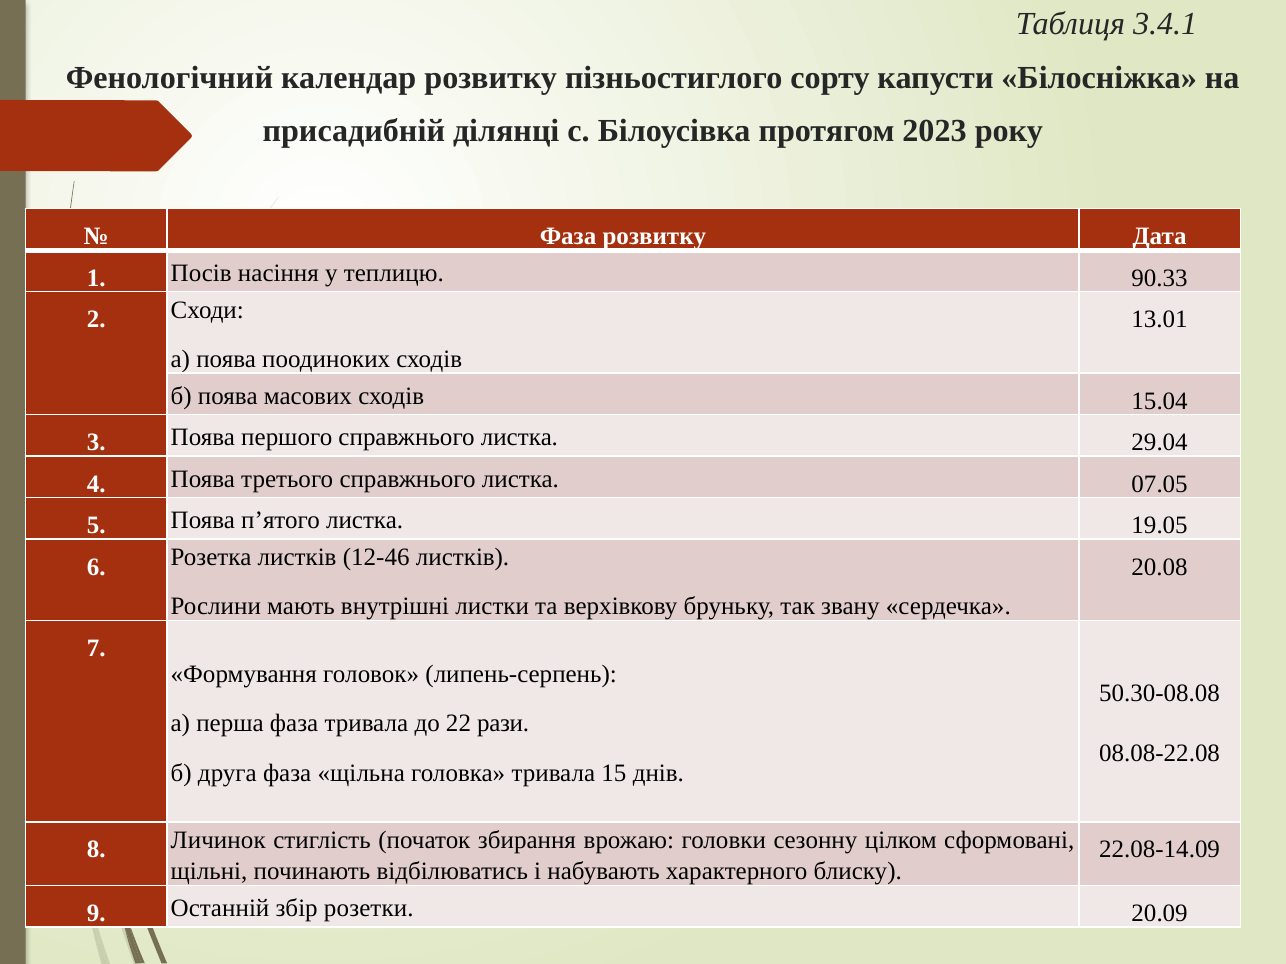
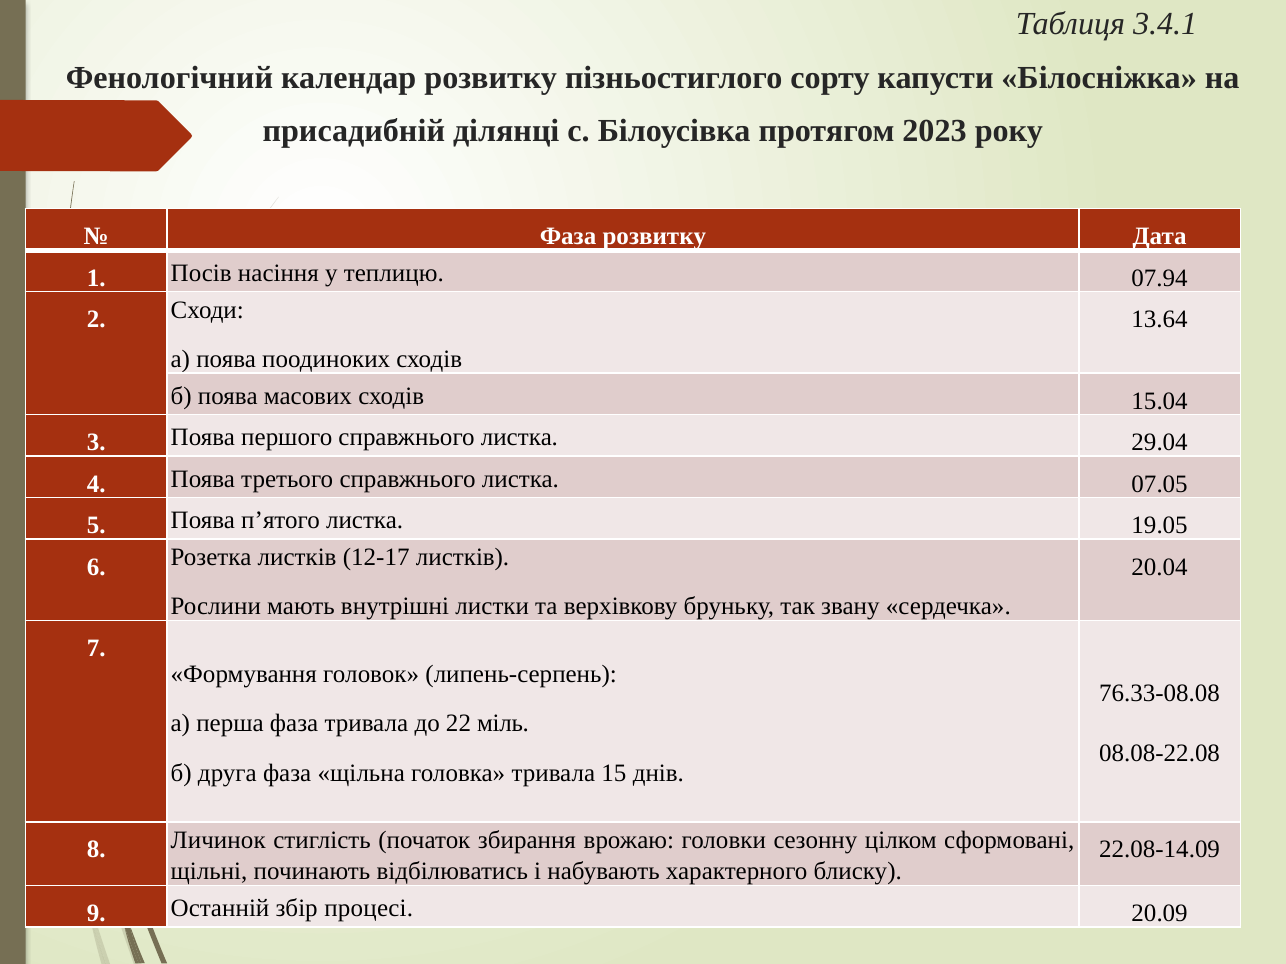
90.33: 90.33 -> 07.94 (1160, 278)
13.01: 13.01 -> 13.64 (1160, 320)
12-46: 12-46 -> 12-17 (376, 557)
20.08: 20.08 -> 20.04 (1160, 567)
50.30-08.08: 50.30-08.08 -> 76.33-08.08 (1160, 694)
рази: рази -> міль (503, 724)
розетки: розетки -> процесі (369, 909)
